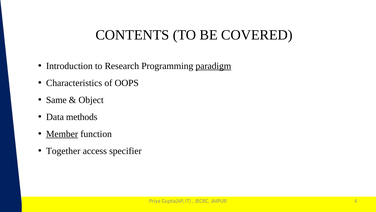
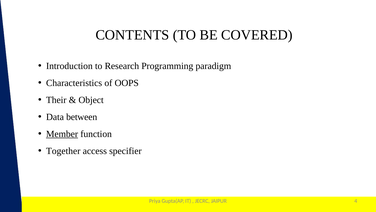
paradigm underline: present -> none (213, 66)
Same: Same -> Their (56, 100)
methods: methods -> between (82, 117)
